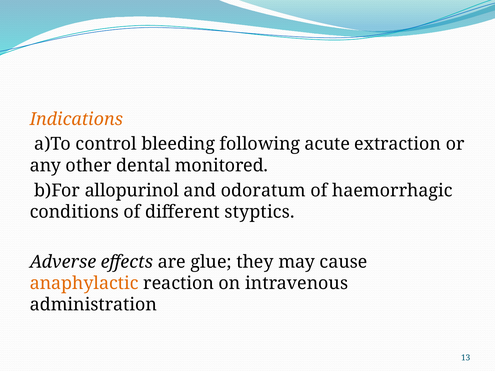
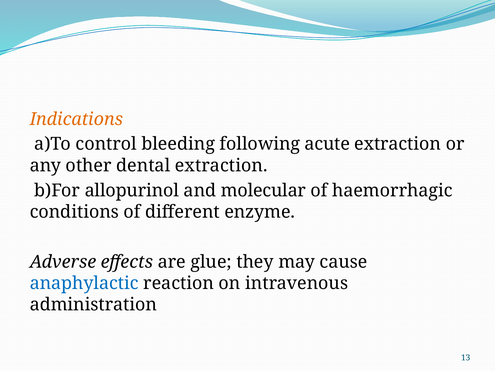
dental monitored: monitored -> extraction (221, 166)
odoratum: odoratum -> molecular (263, 191)
styptics: styptics -> enzyme (260, 212)
anaphylactic colour: orange -> blue (84, 284)
